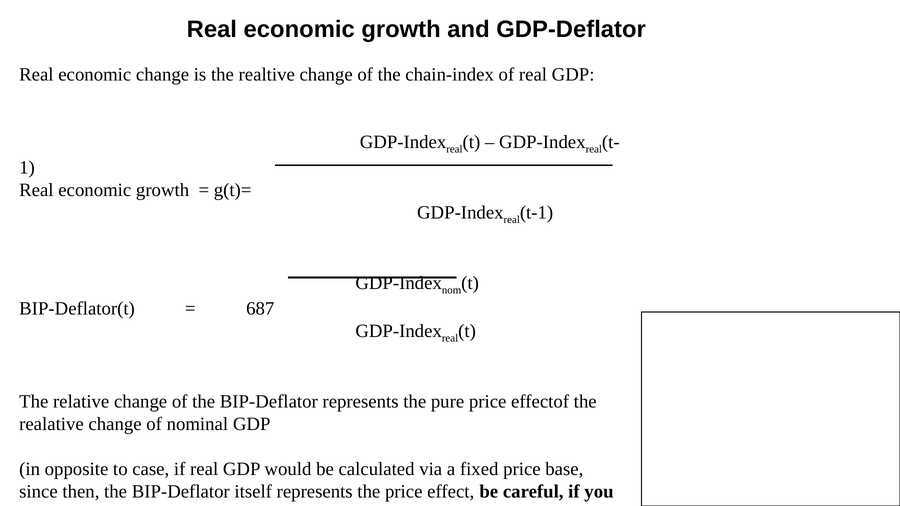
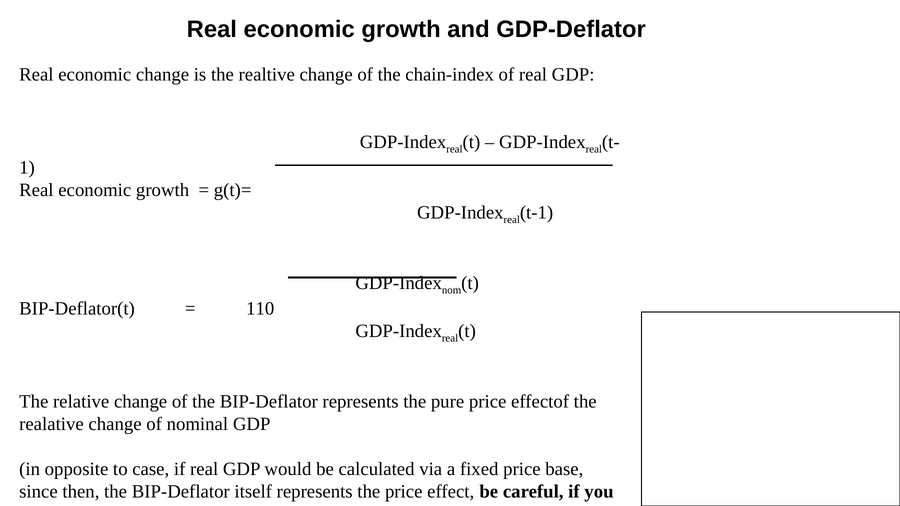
687: 687 -> 110 (260, 309)
